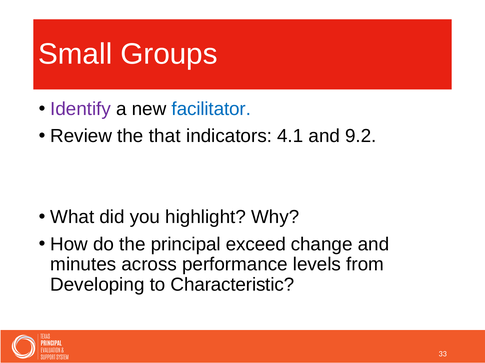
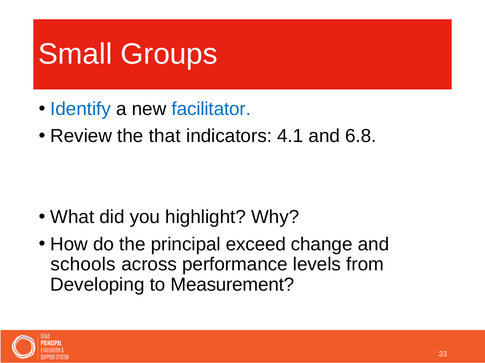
Identify colour: purple -> blue (81, 109)
9.2: 9.2 -> 6.8 (361, 136)
minutes: minutes -> schools (83, 265)
Characteristic: Characteristic -> Measurement (232, 285)
